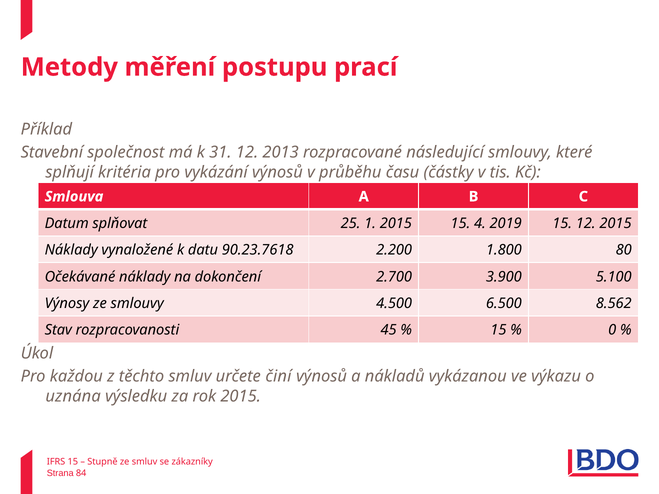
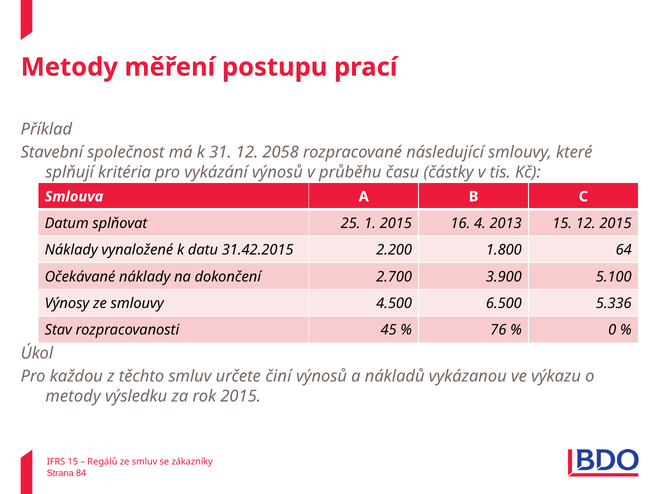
2013: 2013 -> 2058 (281, 153)
2015 15: 15 -> 16 (460, 223)
2019: 2019 -> 2013 (506, 223)
90.23.7618: 90.23.7618 -> 31.42.2015 (258, 250)
80: 80 -> 64 (624, 250)
8.562: 8.562 -> 5.336 (614, 304)
15: 15 -> 76 (498, 330)
uznána: uznána -> metody (73, 396)
Stupně: Stupně -> Regálů (102, 462)
